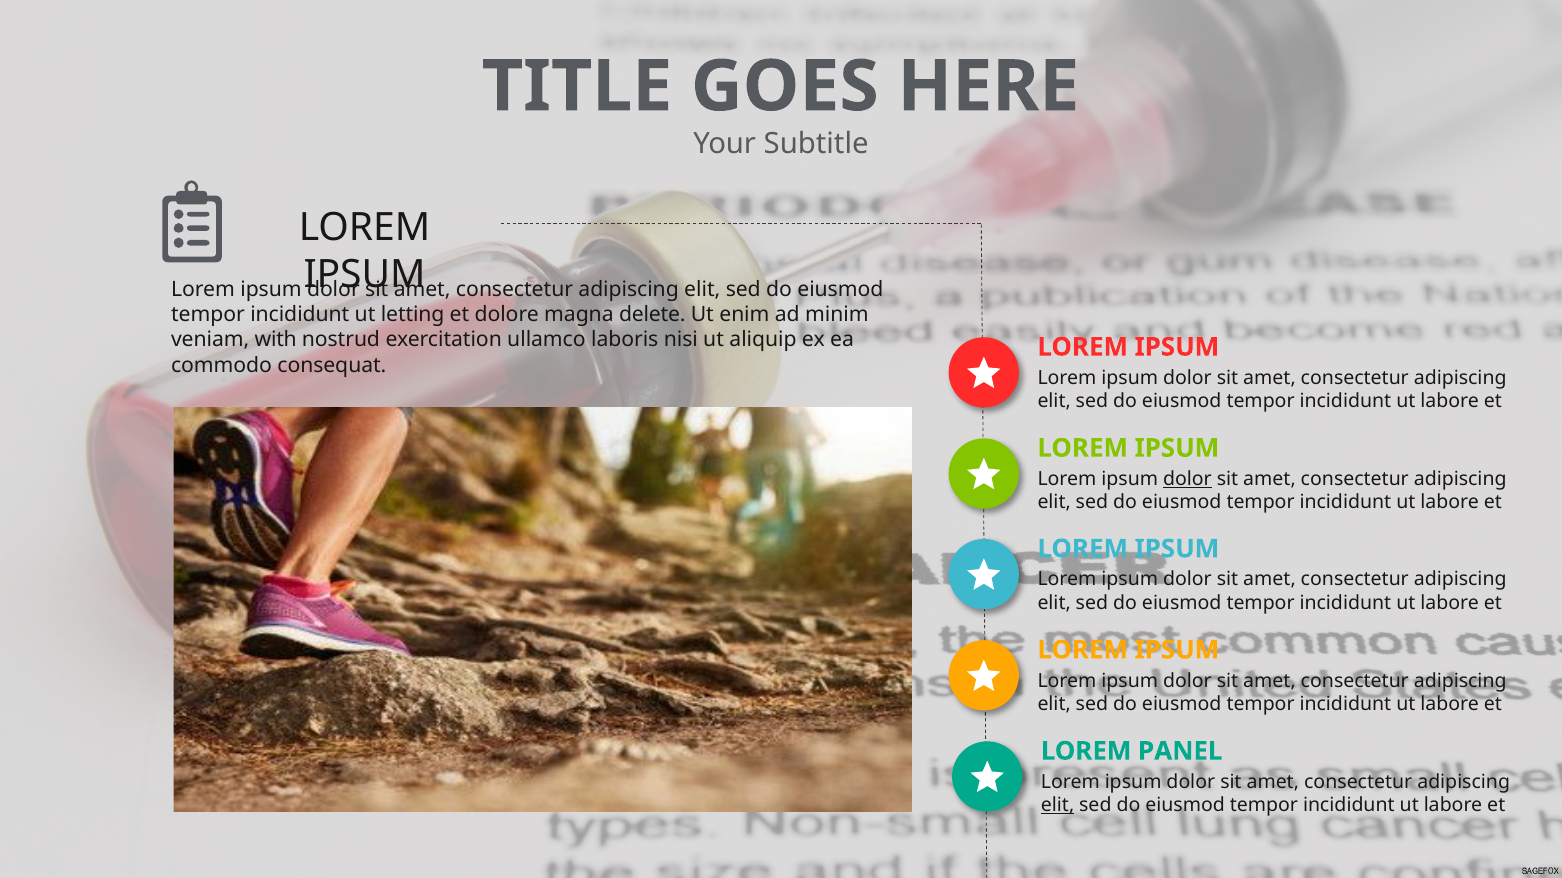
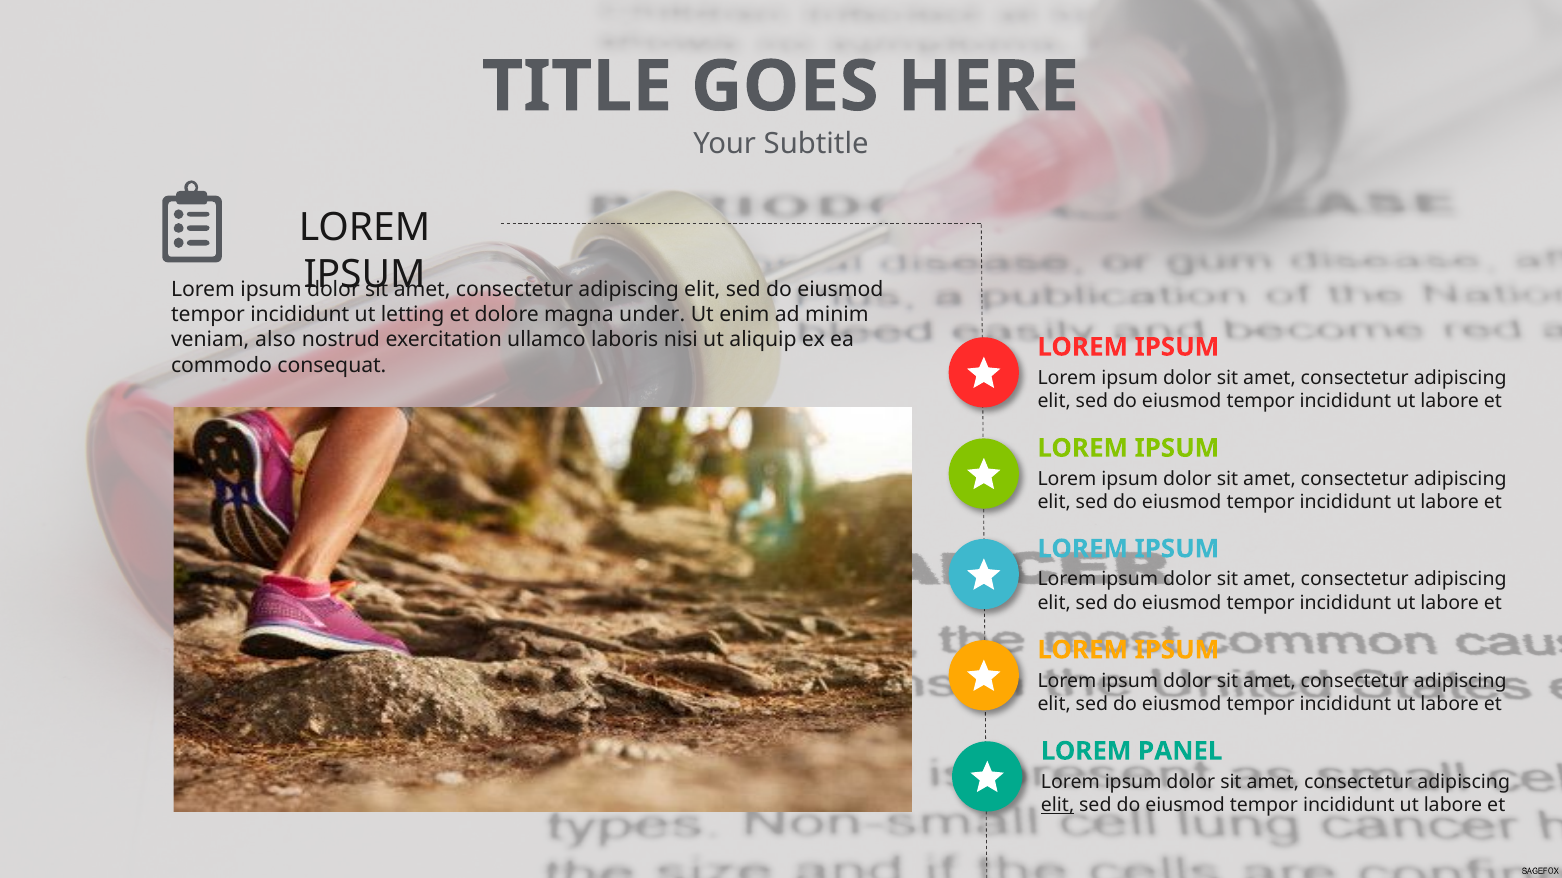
delete: delete -> under (652, 315)
with: with -> also (276, 340)
dolor underline: present -> none (1187, 479)
